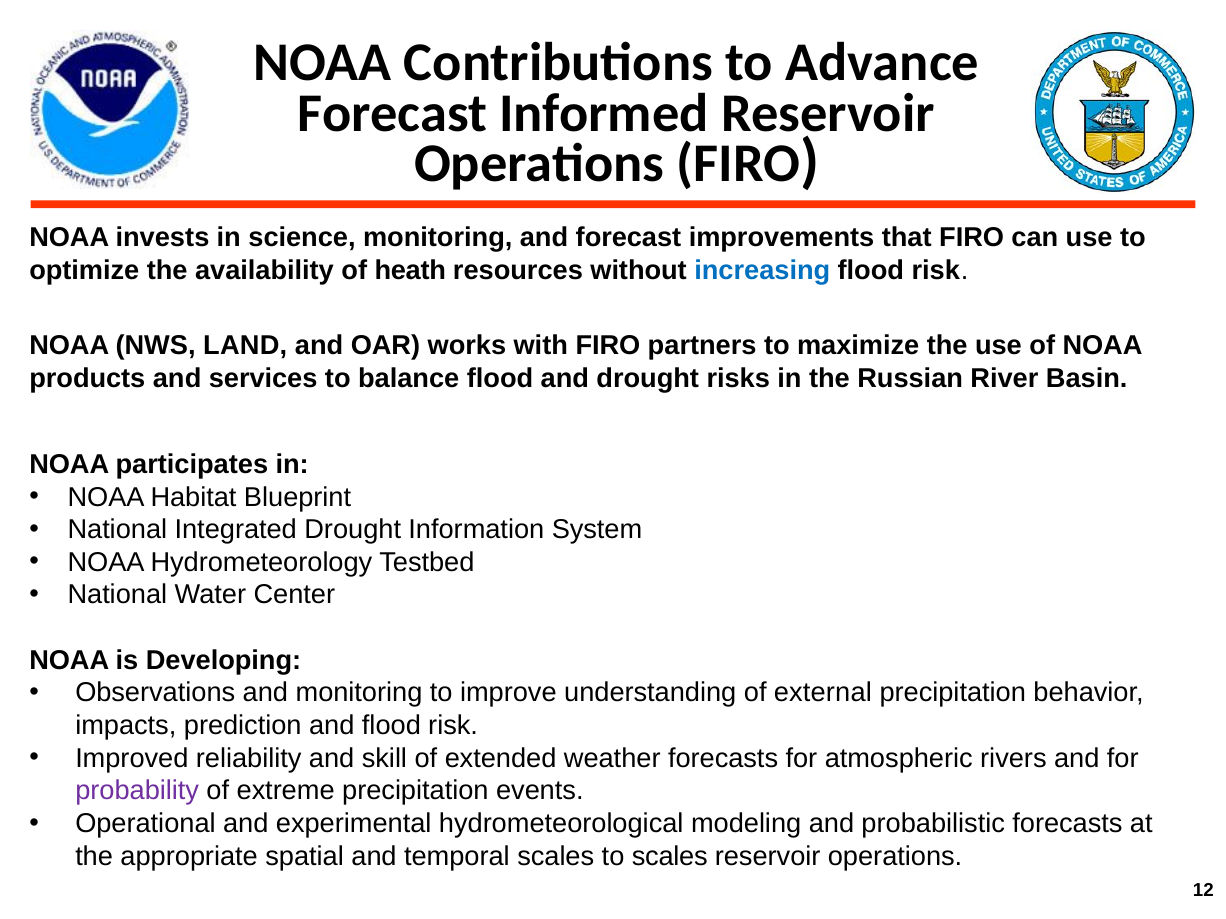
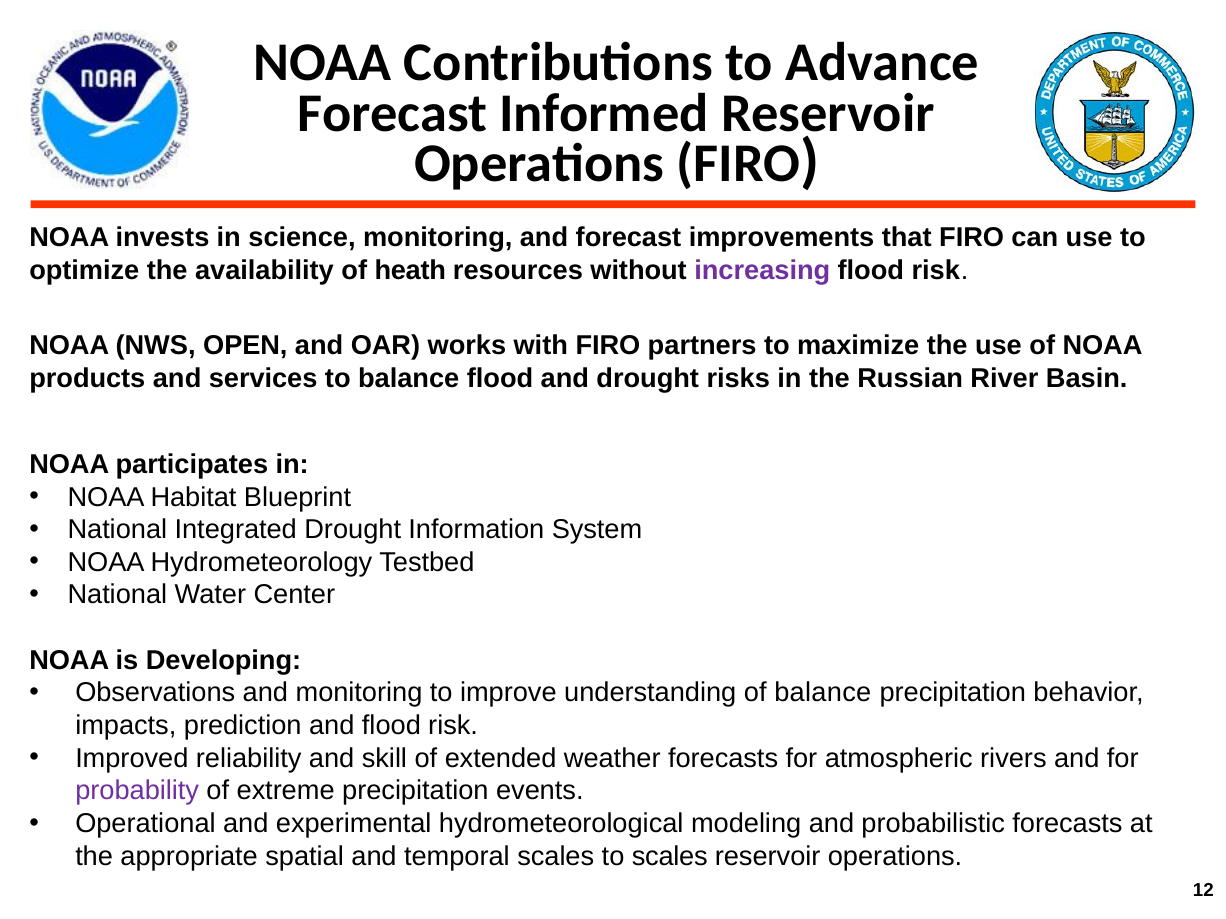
increasing colour: blue -> purple (762, 271)
LAND: LAND -> OPEN (245, 346)
of external: external -> balance (823, 693)
